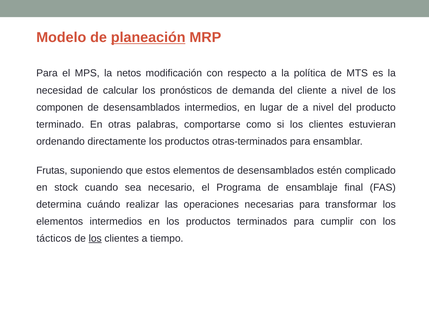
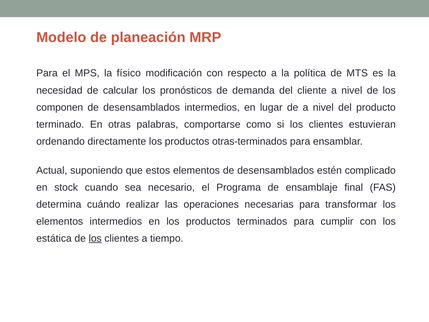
planeación underline: present -> none (148, 37)
netos: netos -> físico (129, 73)
Frutas: Frutas -> Actual (52, 170)
tácticos: tácticos -> estática (54, 238)
